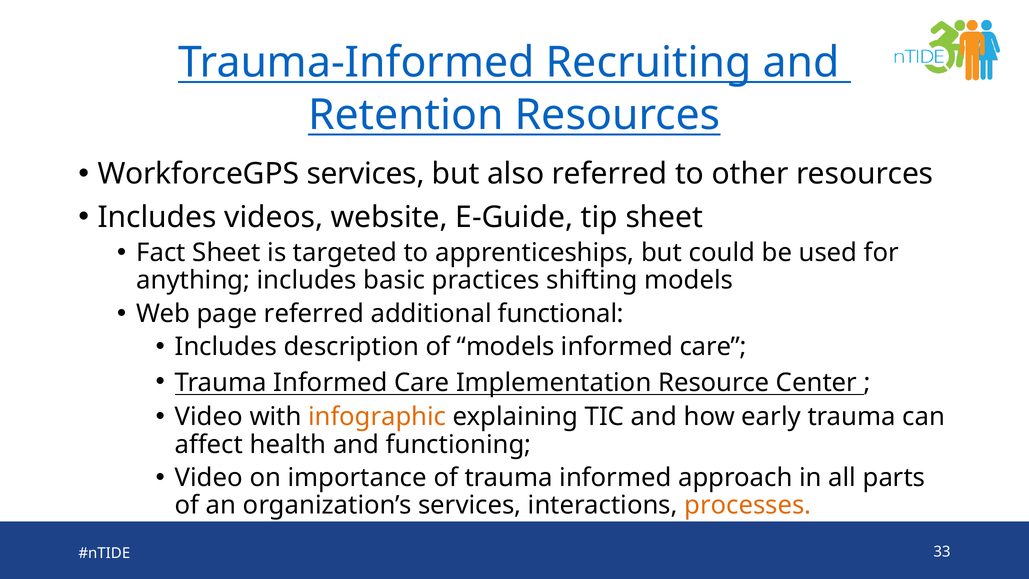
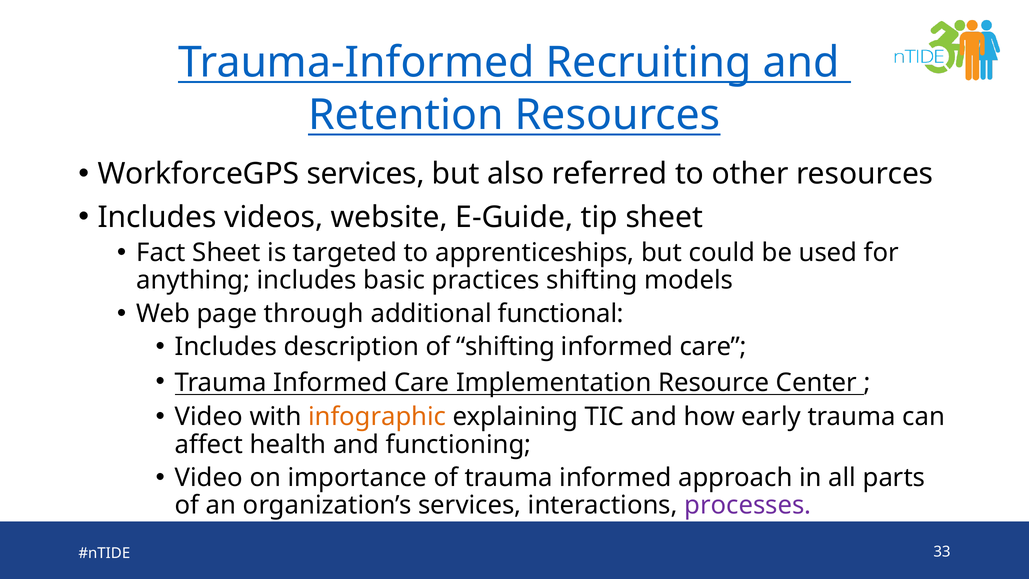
page referred: referred -> through (314, 313)
of models: models -> shifting (506, 347)
processes colour: orange -> purple (748, 505)
